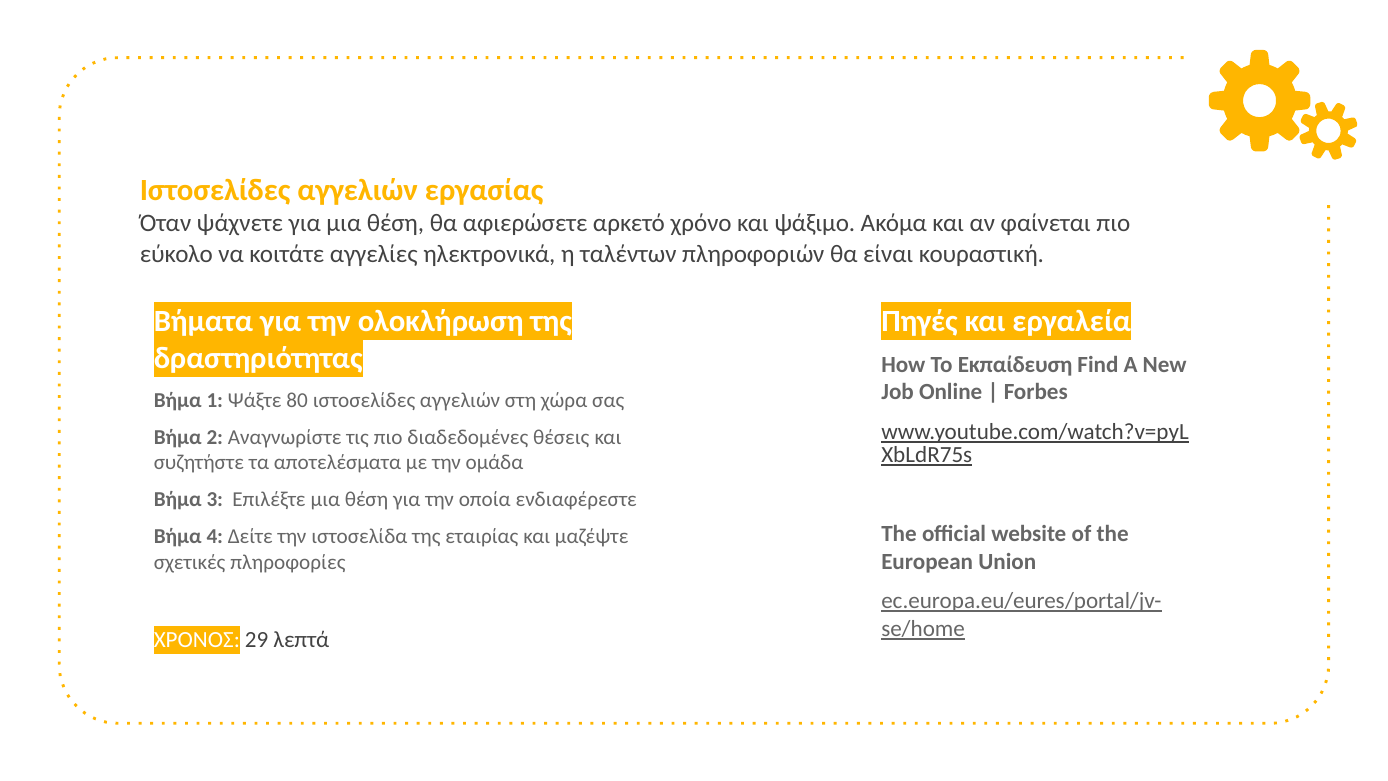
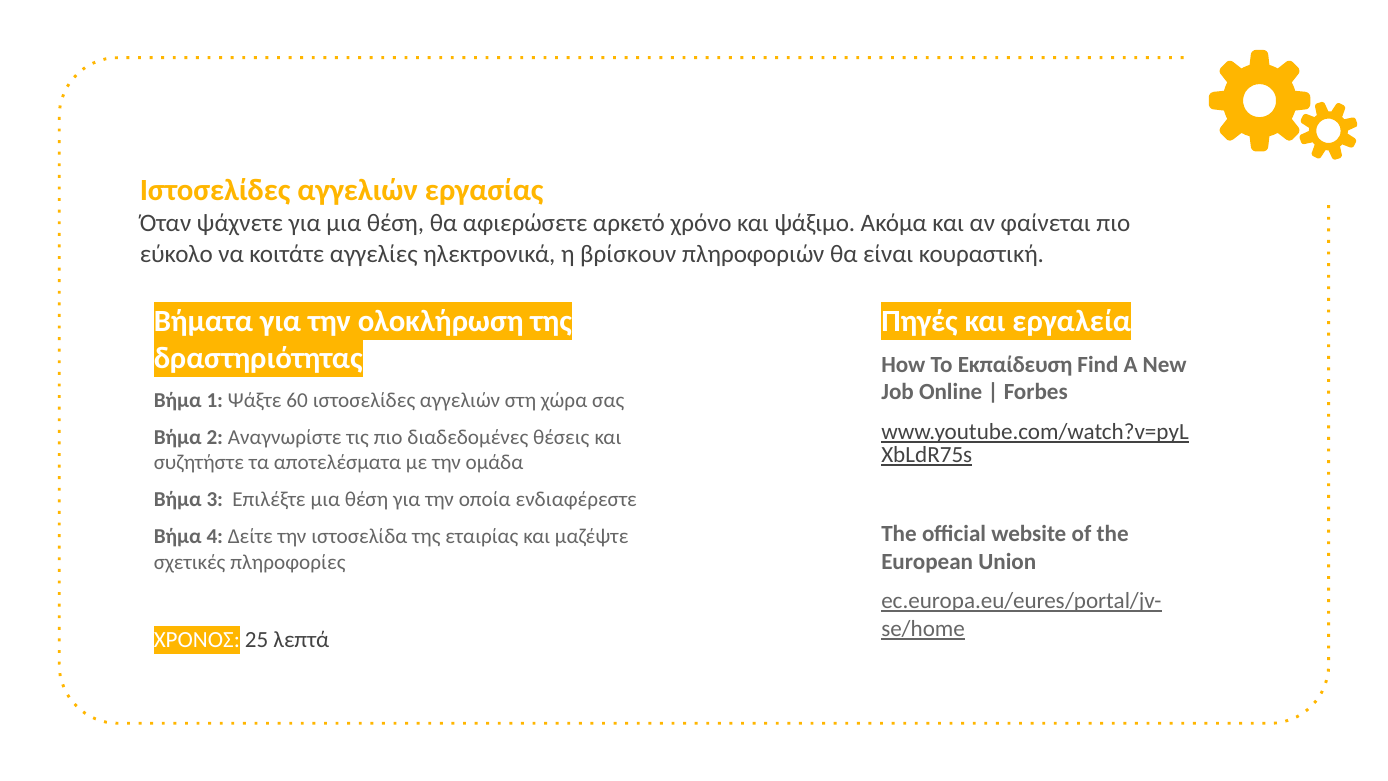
ταλέντων: ταλέντων -> βρίσκουν (628, 254)
80: 80 -> 60 (297, 400)
29: 29 -> 25 (257, 640)
